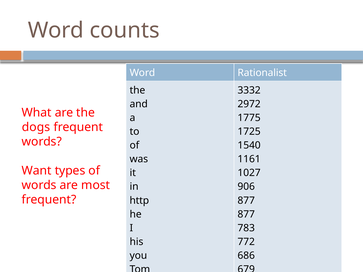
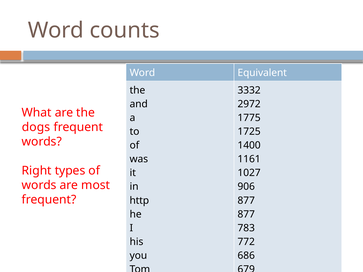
Rationalist: Rationalist -> Equivalent (262, 73)
1540: 1540 -> 1400 (249, 145)
Want: Want -> Right (37, 171)
